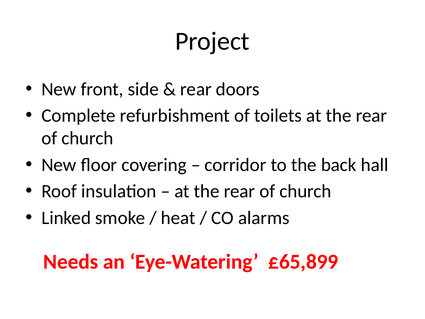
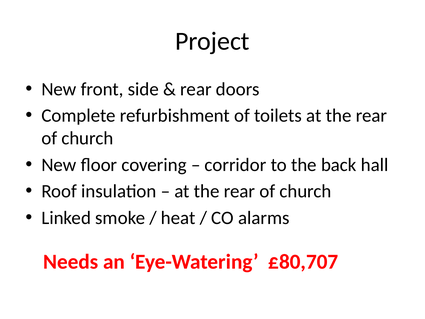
£65,899: £65,899 -> £80,707 (303, 262)
